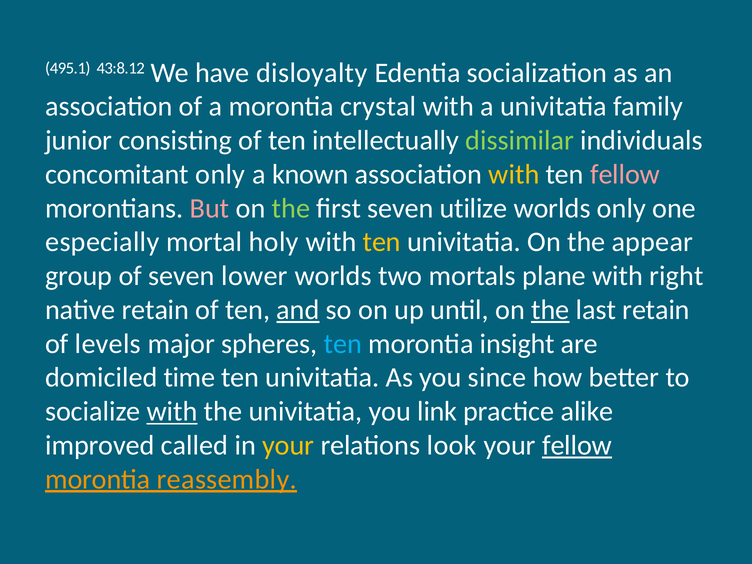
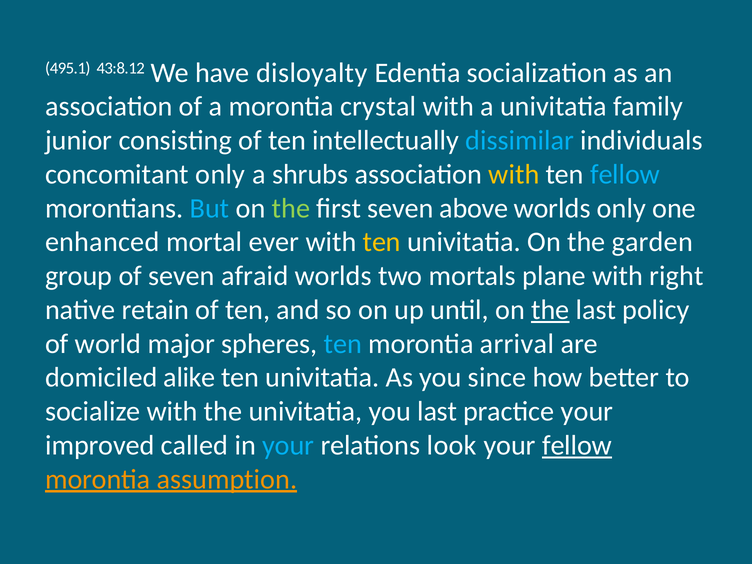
dissimilar colour: light green -> light blue (520, 141)
known: known -> shrubs (310, 174)
fellow colour: pink -> light blue (625, 174)
But colour: pink -> light blue (210, 208)
utilize: utilize -> above (474, 208)
especially: especially -> enhanced (102, 242)
holy: holy -> ever (274, 242)
appear: appear -> garden (652, 242)
lower: lower -> afraid (255, 276)
and underline: present -> none (298, 310)
last retain: retain -> policy (656, 310)
levels: levels -> world (108, 344)
insight: insight -> arrival (517, 344)
time: time -> alike (189, 378)
with underline: present -> none (172, 411)
you link: link -> last (437, 411)
practice alike: alike -> your (587, 411)
your colour: yellow -> light blue (288, 445)
reassembly: reassembly -> assumption (227, 479)
